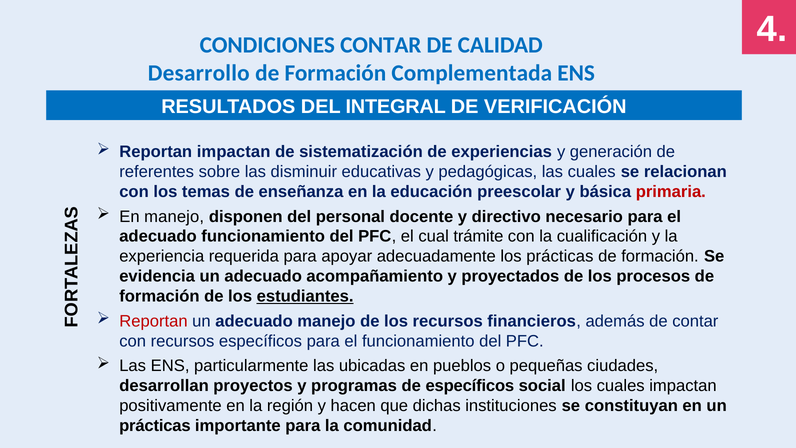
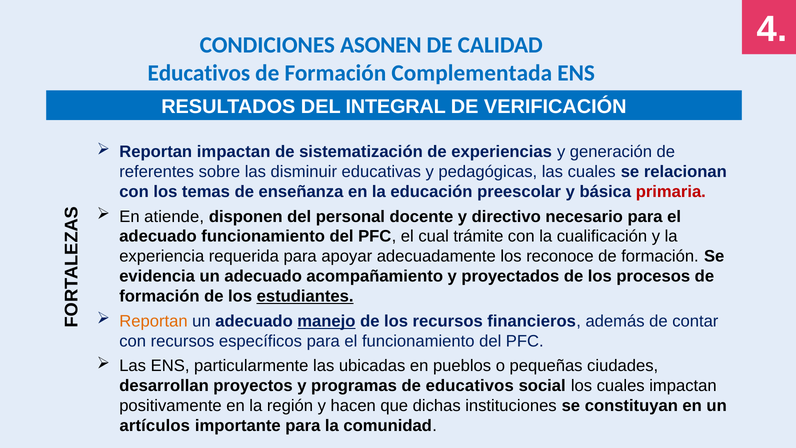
CONDICIONES CONTAR: CONTAR -> ASONEN (381, 45)
Desarrollo: Desarrollo -> Educativos (199, 73)
En manejo: manejo -> atiende (174, 216)
los prácticas: prácticas -> reconoce (560, 256)
Reportan colour: red -> orange (153, 321)
manejo underline: none -> present (326, 321)
de específicos: específicos -> educativos (470, 386)
prácticas: prácticas -> artículos (155, 425)
